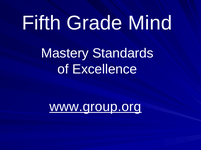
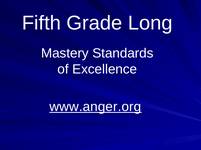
Mind: Mind -> Long (150, 23)
www.group.org: www.group.org -> www.anger.org (95, 107)
